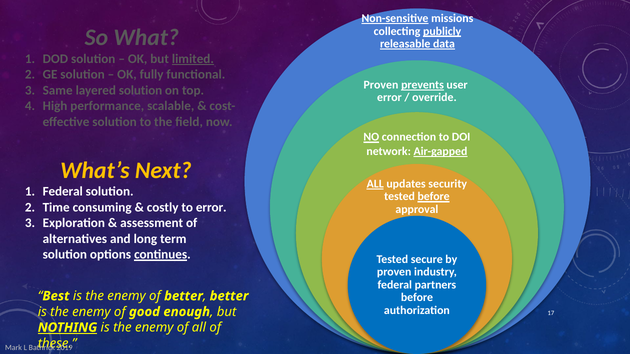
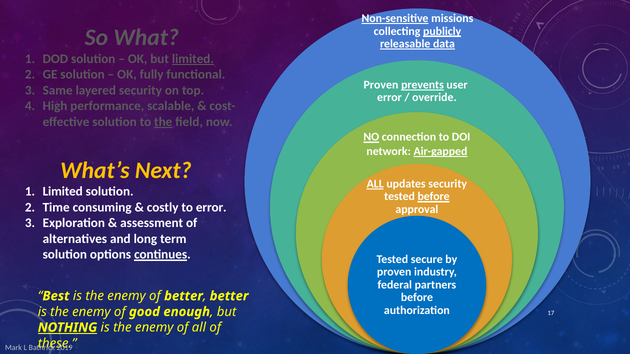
layered solution: solution -> security (140, 90)
the underline: none -> present (163, 122)
Federal: Federal -> Limited (63, 192)
